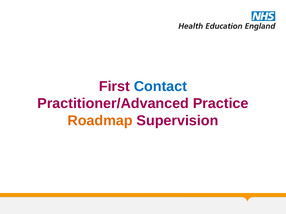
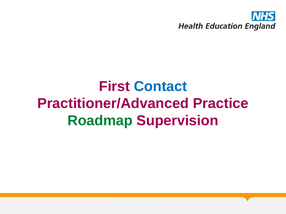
Roadmap colour: orange -> green (100, 121)
